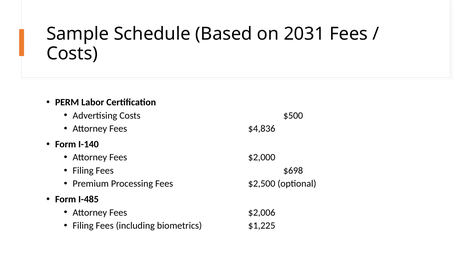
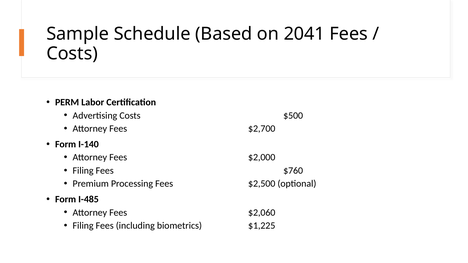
2031: 2031 -> 2041 (304, 34)
$4,836: $4,836 -> $2,700 (262, 129)
$698: $698 -> $760 (293, 171)
$2,006: $2,006 -> $2,060 (262, 213)
